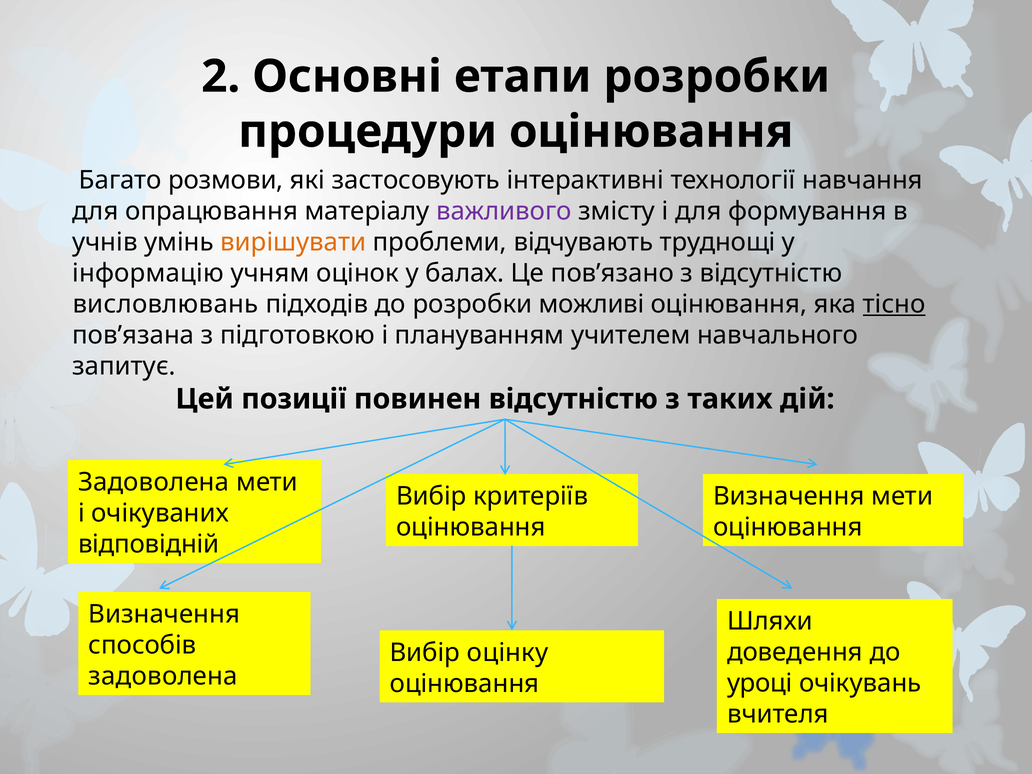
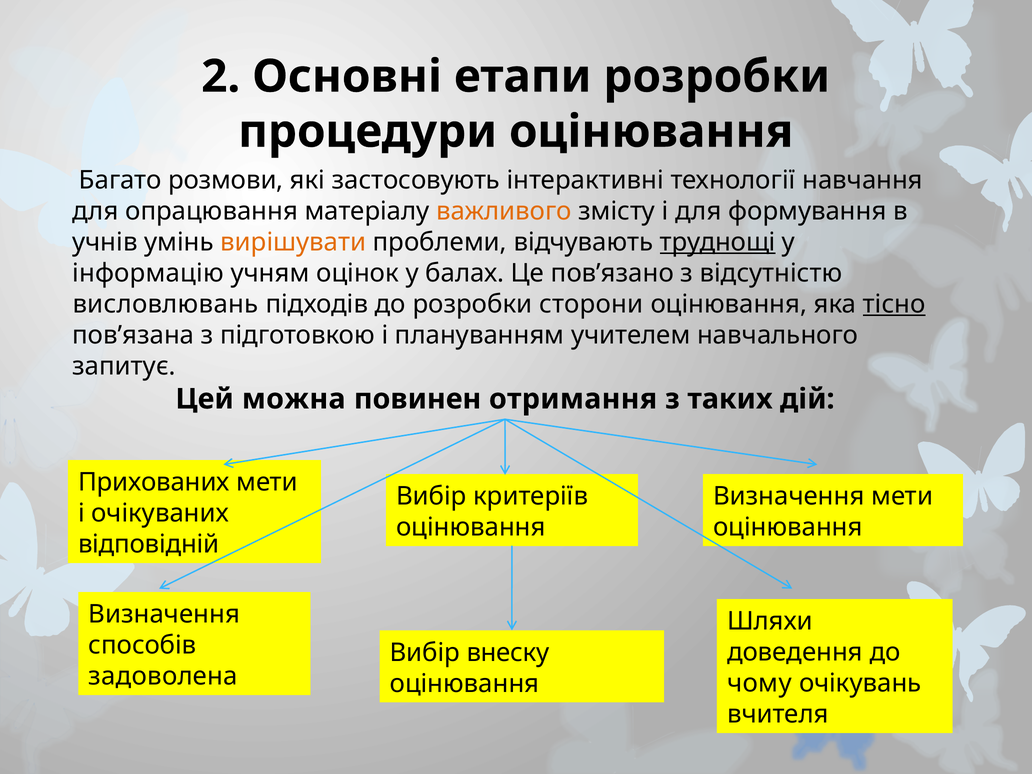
важливого colour: purple -> orange (504, 211)
труднощі underline: none -> present (718, 242)
можливі: можливі -> сторони (591, 304)
позиції: позиції -> можна (294, 399)
повинен відсутністю: відсутністю -> отримання (573, 399)
Задоволена: Задоволена -> Прихованих (154, 482)
оцінку: оцінку -> внеску (508, 653)
уроці: уроці -> чому (760, 683)
